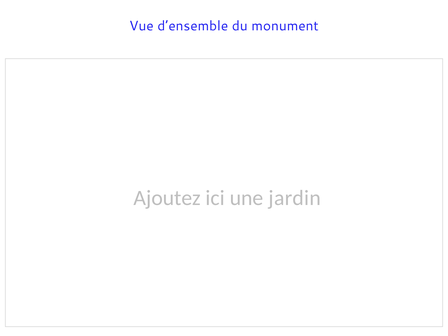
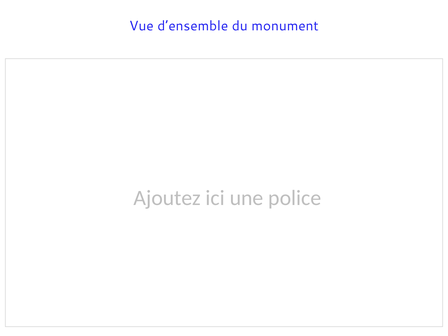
jardin: jardin -> police (295, 198)
